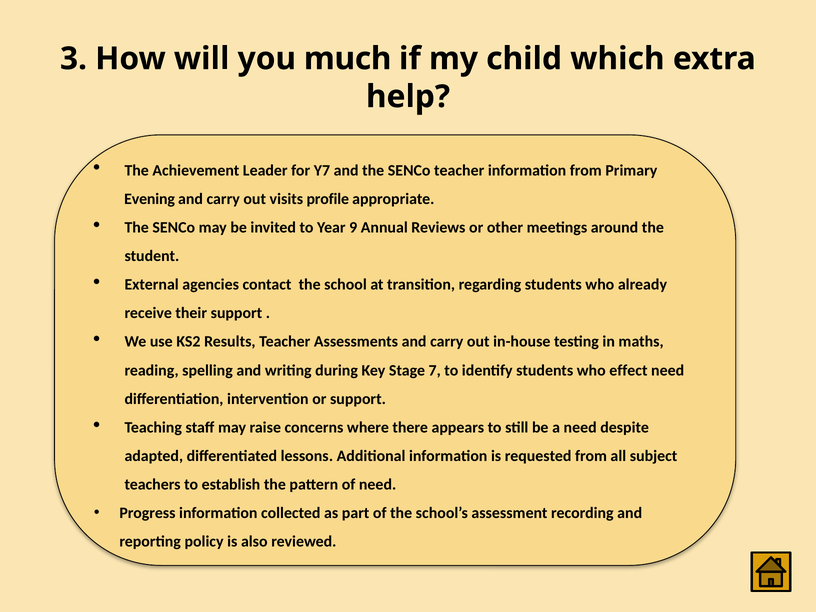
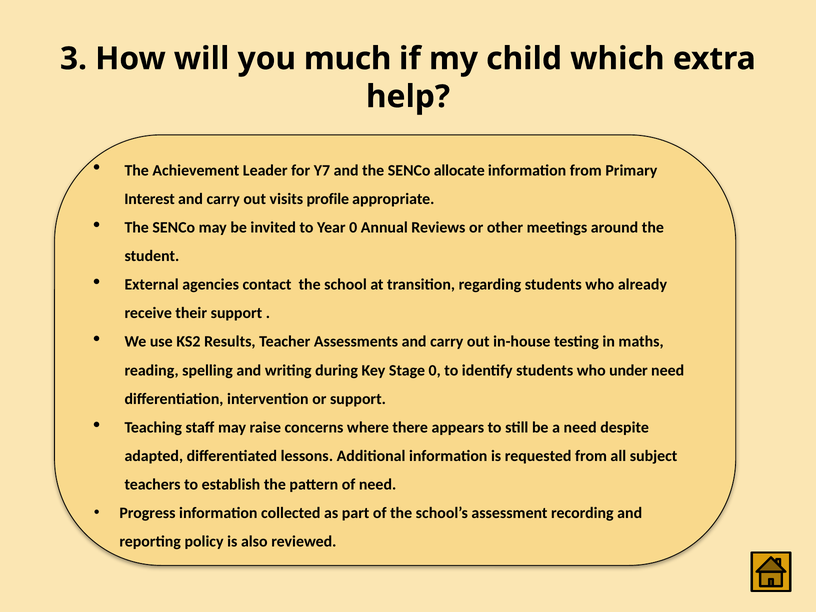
SENCo teacher: teacher -> allocate (459, 170)
Evening: Evening -> Interest (150, 199)
Year 9: 9 -> 0 (353, 227)
Stage 7: 7 -> 0 (435, 370)
effect: effect -> under (628, 370)
